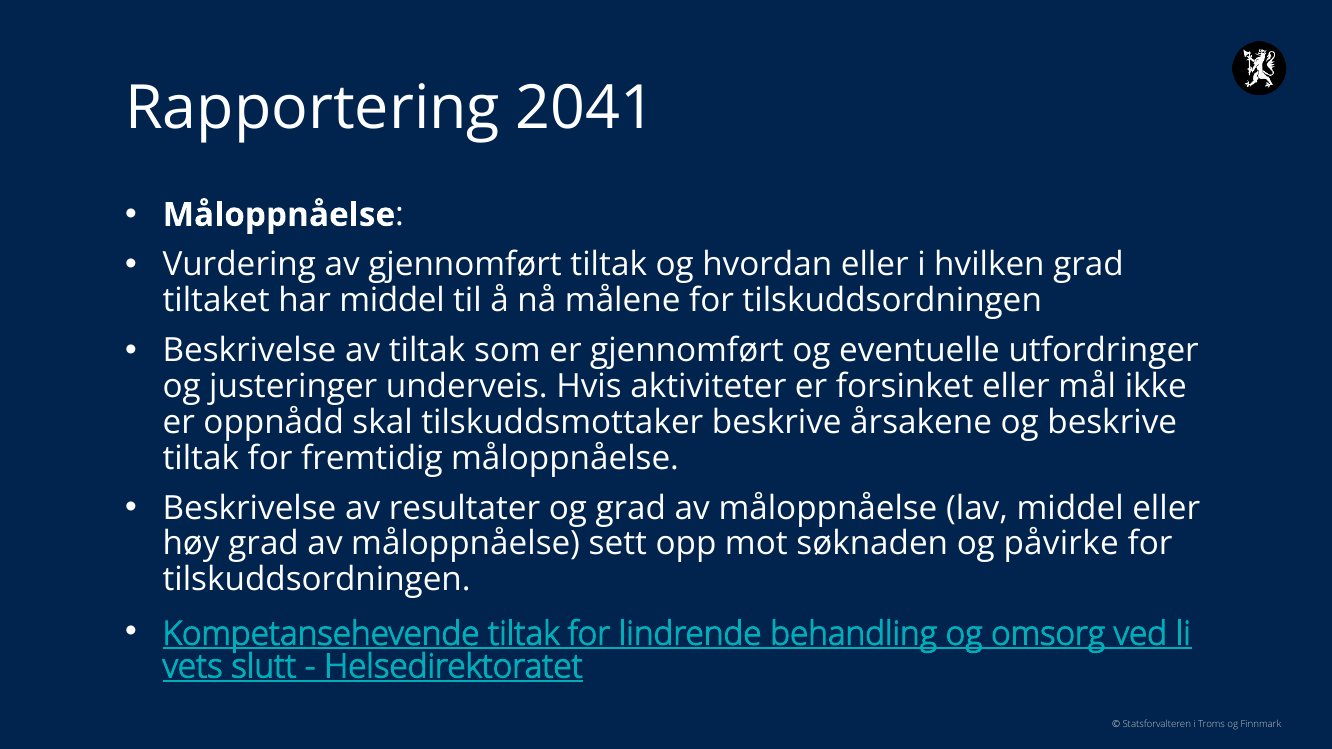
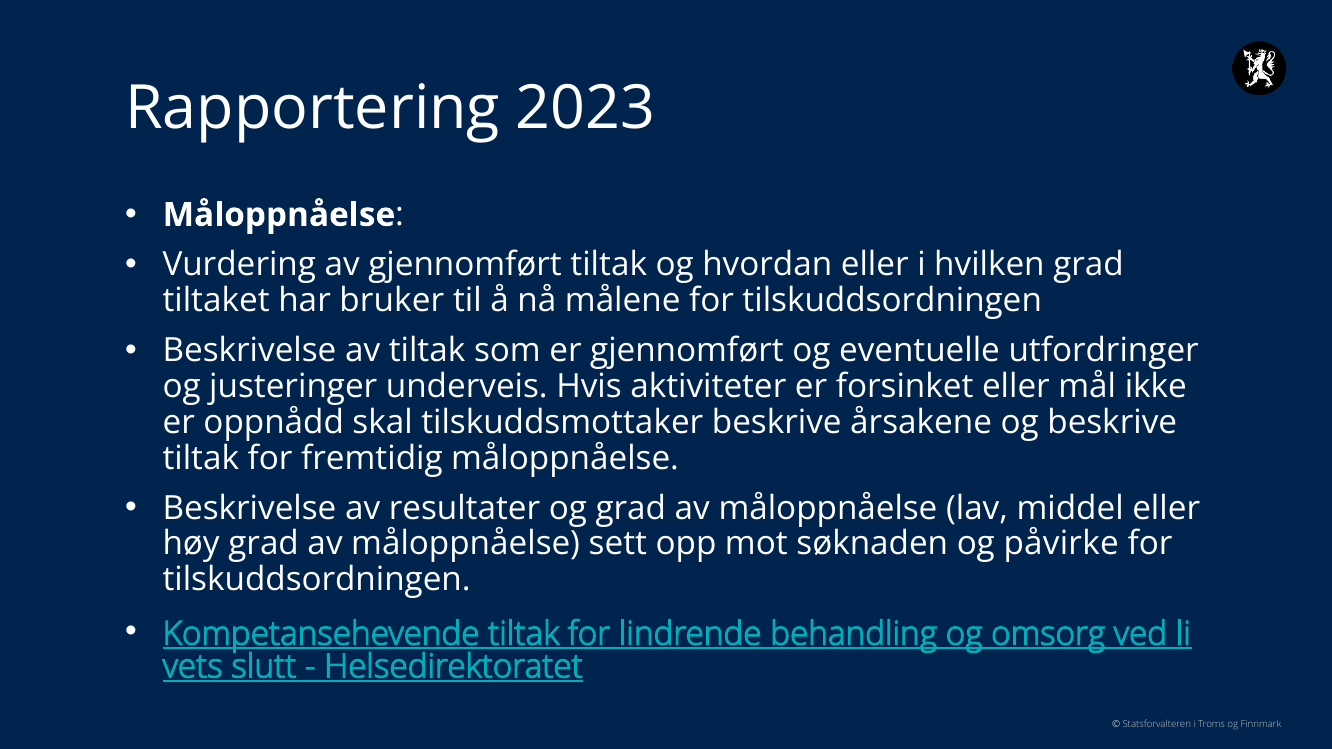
2041: 2041 -> 2023 (586, 108)
har middel: middel -> bruker (392, 301)
